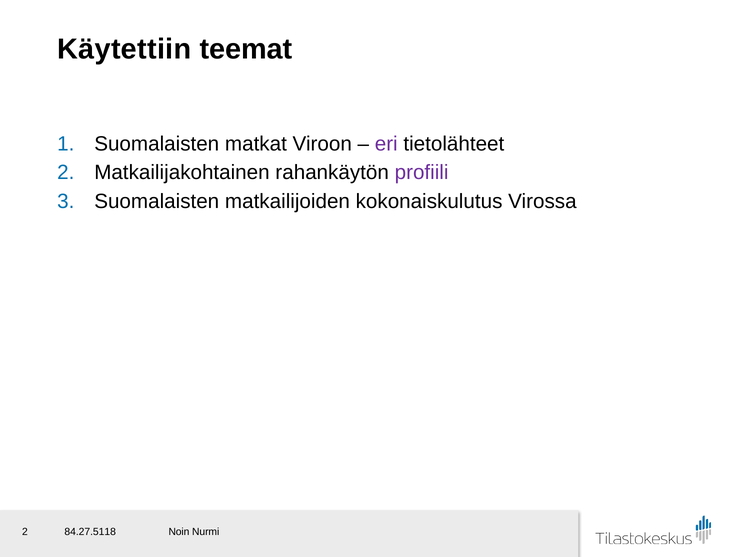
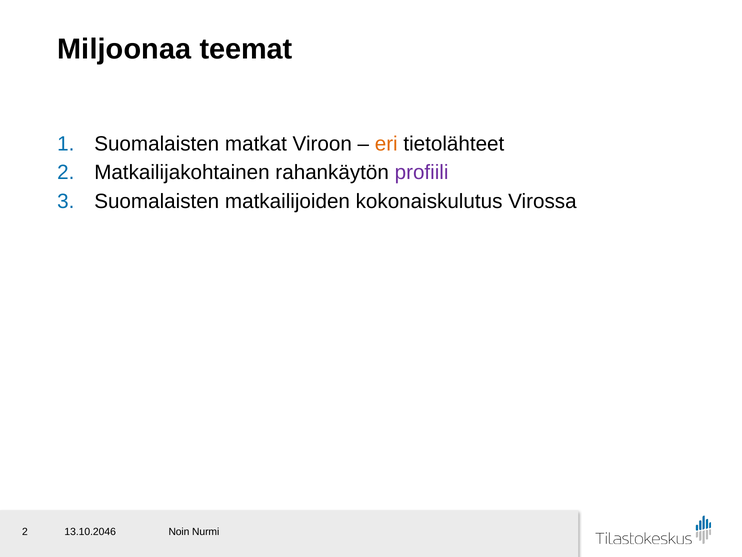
Käytettiin: Käytettiin -> Miljoonaa (124, 49)
eri colour: purple -> orange (386, 144)
84.27.5118: 84.27.5118 -> 13.10.2046 (90, 531)
